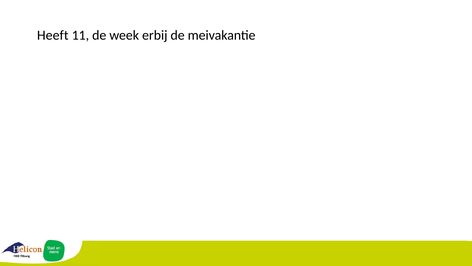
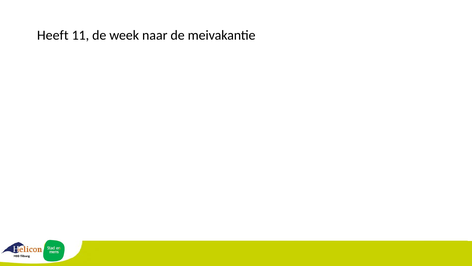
erbij: erbij -> naar (155, 35)
